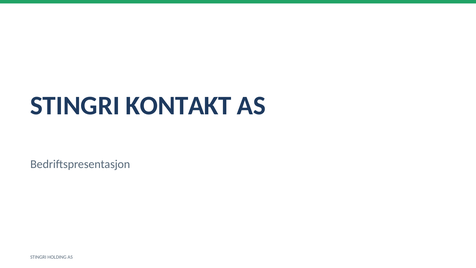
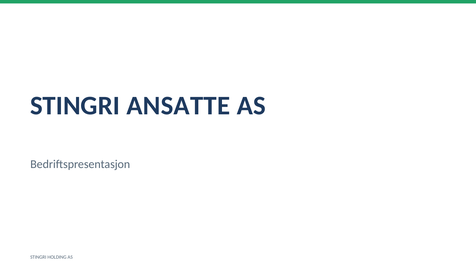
KONTAKT: KONTAKT -> ANSATTE (178, 106)
